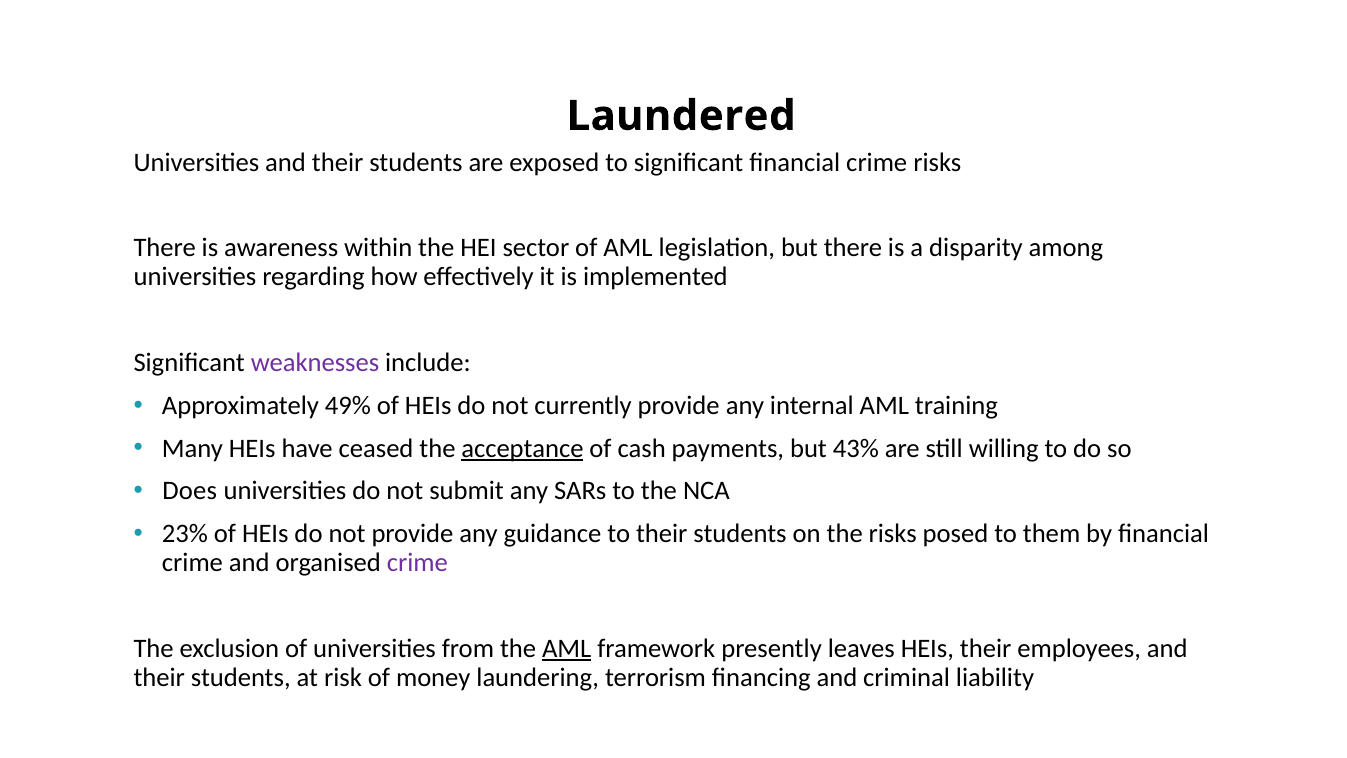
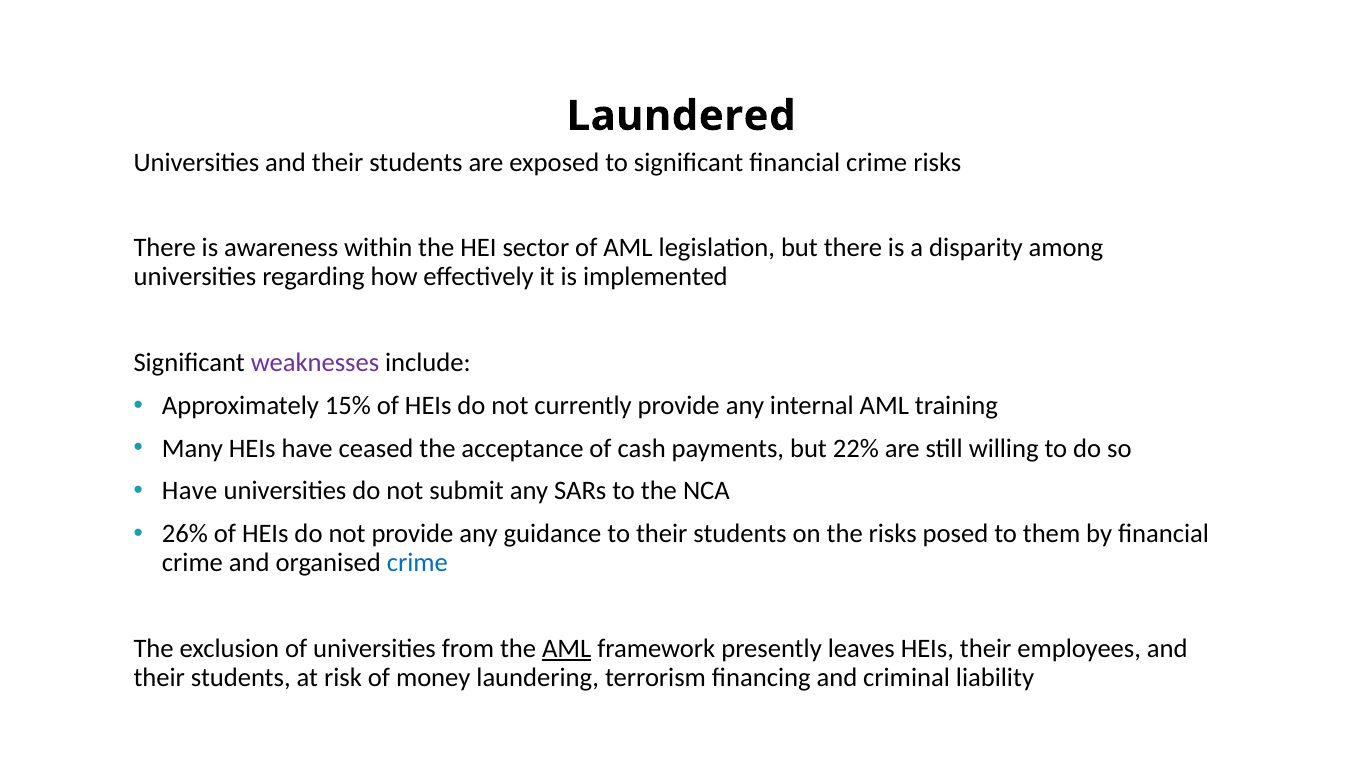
49%: 49% -> 15% (348, 405)
acceptance underline: present -> none (522, 448)
43%: 43% -> 22% (856, 448)
Does: Does -> Have (190, 491)
23%: 23% -> 26% (185, 534)
crime colour: purple -> blue (417, 563)
